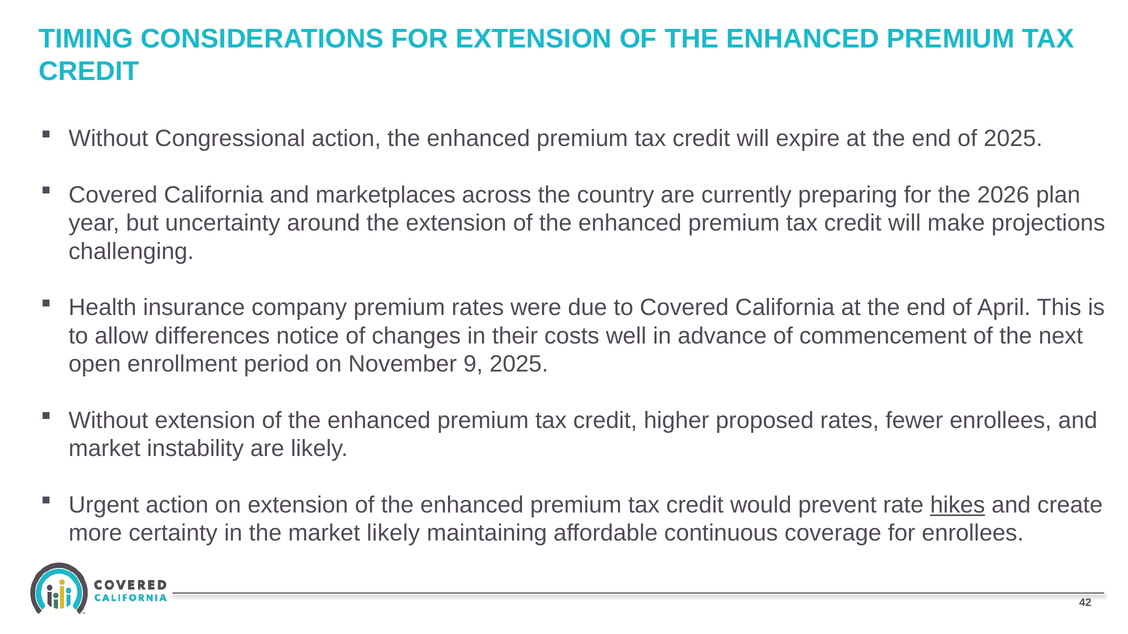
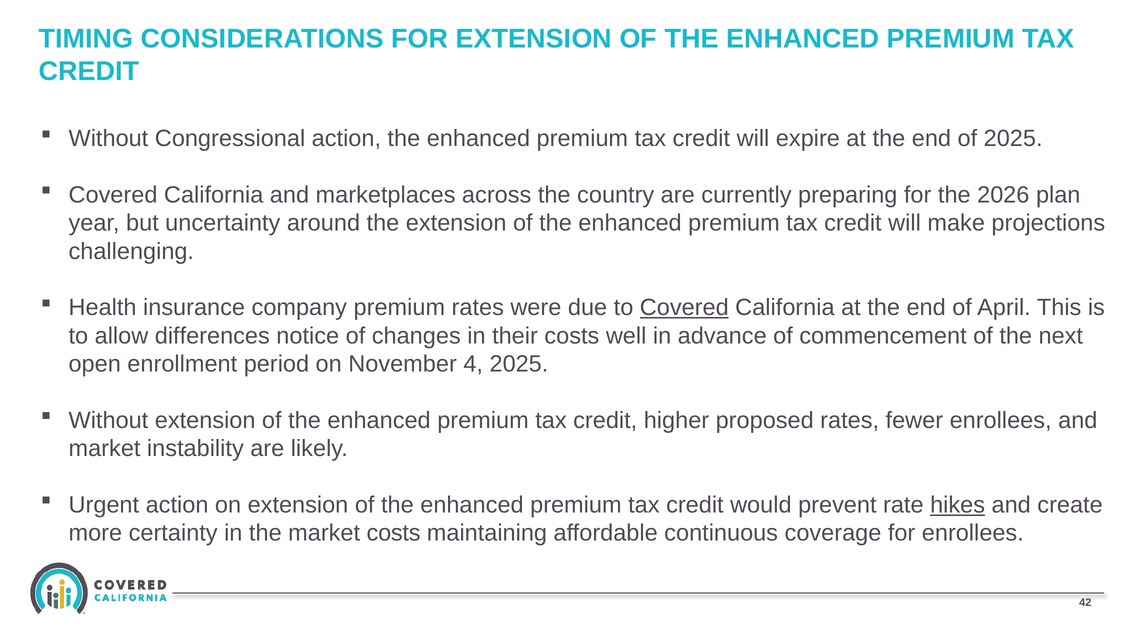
Covered underline: none -> present (684, 308)
9: 9 -> 4 (473, 364)
market likely: likely -> costs (394, 534)
